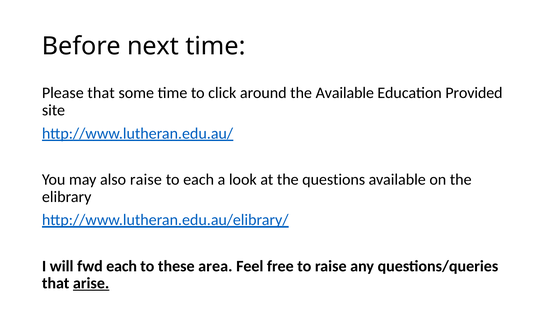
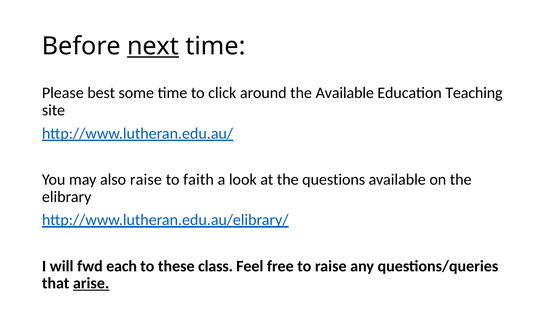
next underline: none -> present (153, 46)
Please that: that -> best (101, 93)
Provided: Provided -> Teaching (474, 93)
to each: each -> faith (199, 180)
area: area -> class (215, 266)
